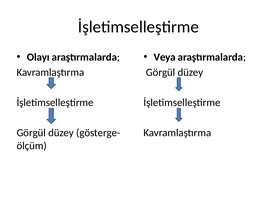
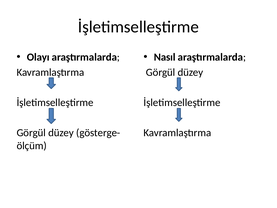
Veya: Veya -> Nasıl (165, 57)
